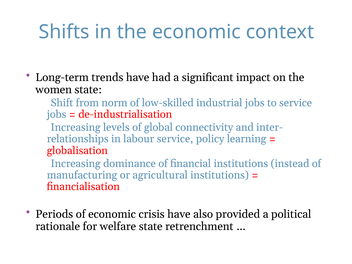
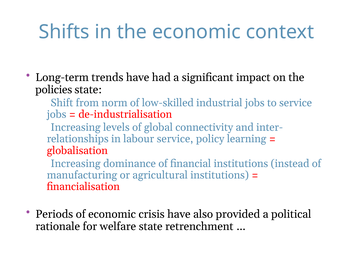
women: women -> policies (54, 90)
